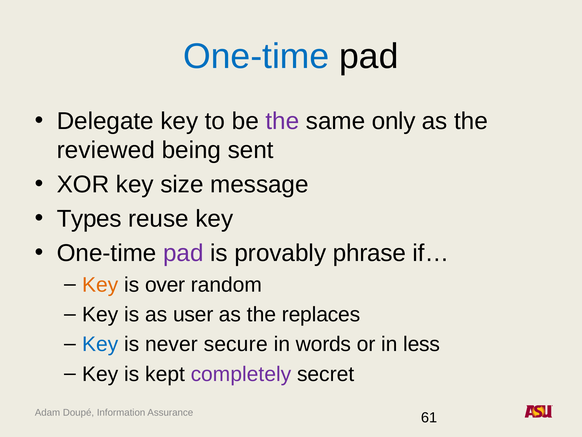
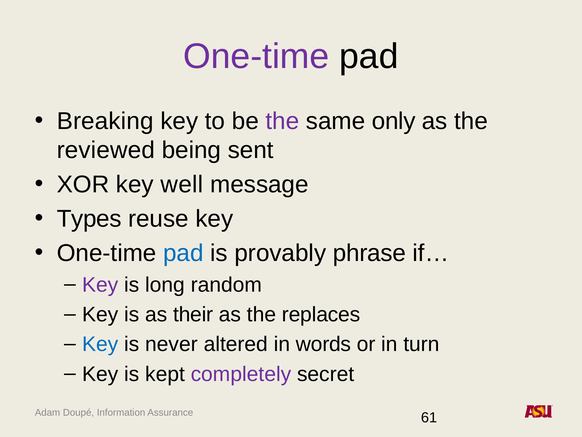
One-time colour: blue -> purple (256, 56)
Delegate: Delegate -> Breaking (105, 121)
size: size -> well (182, 184)
pad colour: purple -> blue (183, 253)
Key colour: orange -> purple (100, 284)
over: over -> long (165, 284)
user: user -> their (193, 314)
secure: secure -> altered (236, 344)
less: less -> turn (422, 344)
